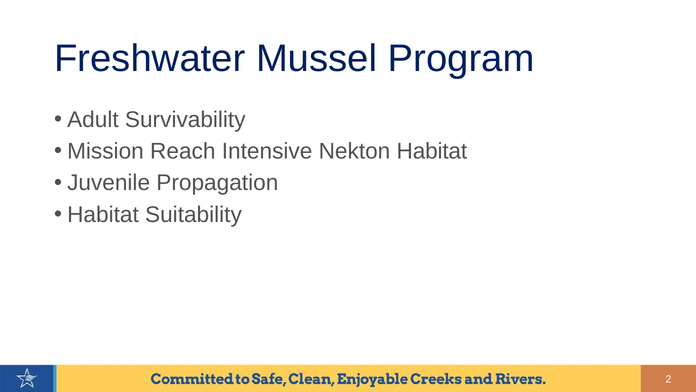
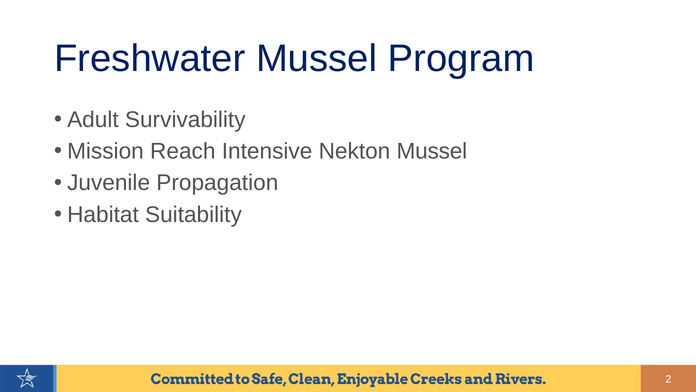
Nekton Habitat: Habitat -> Mussel (432, 151)
